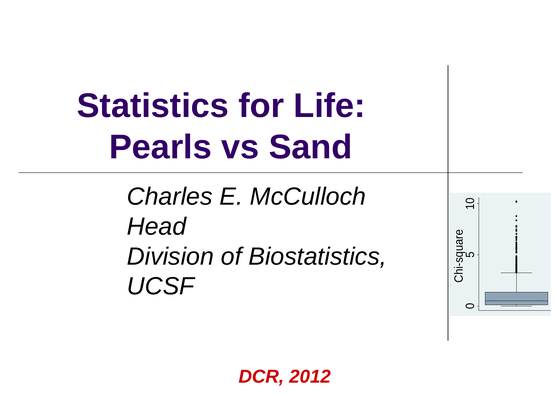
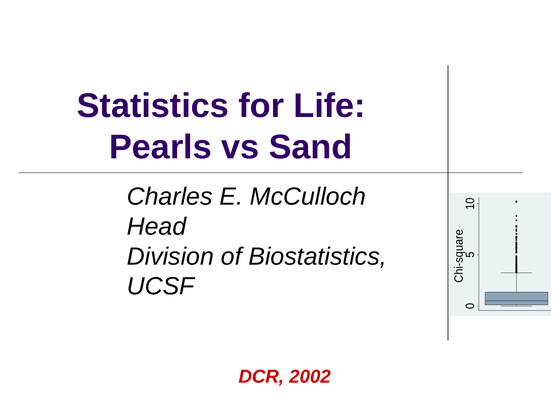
2012: 2012 -> 2002 (310, 377)
